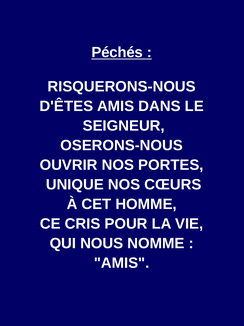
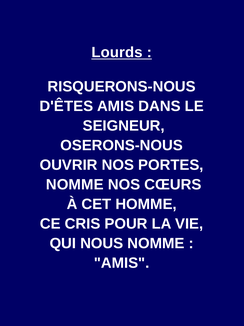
Péchés: Péchés -> Lourds (117, 52)
UNIQUE: UNIQUE -> NOMME (75, 184)
